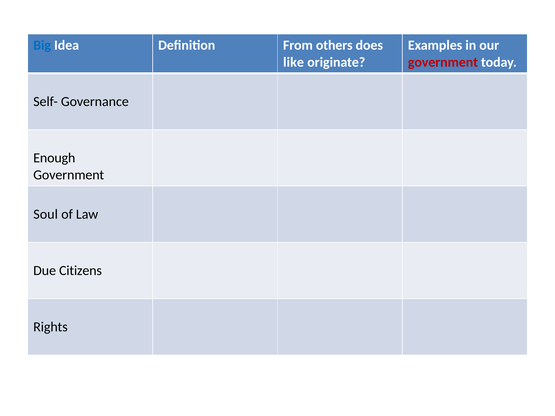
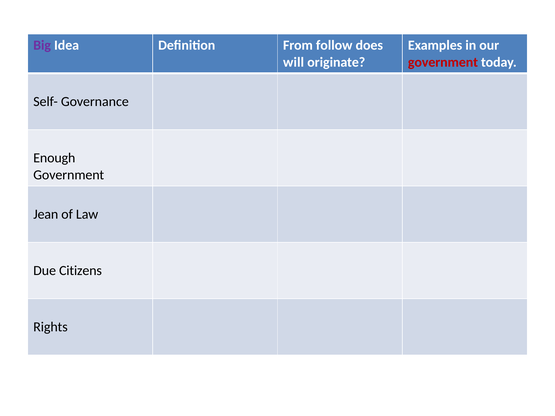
Big colour: blue -> purple (42, 45)
others: others -> follow (334, 45)
like: like -> will (294, 62)
Soul: Soul -> Jean (46, 214)
